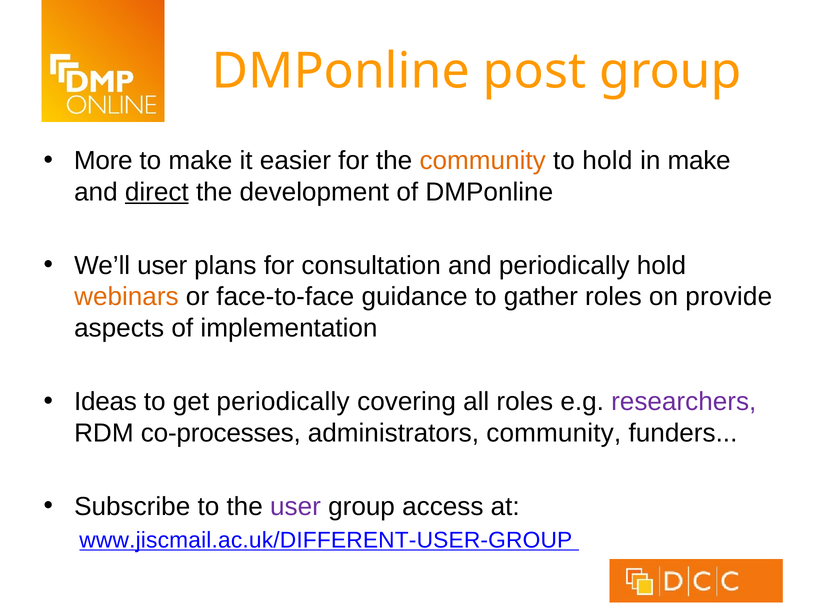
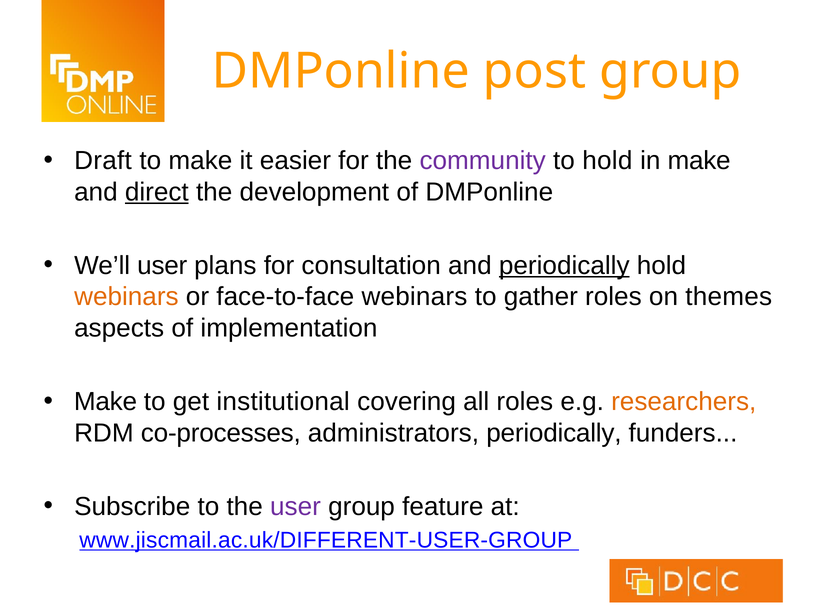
More: More -> Draft (103, 161)
community colour: orange -> purple (483, 161)
periodically underline: none -> present (564, 266)
face-to-face guidance: guidance -> webinars (414, 297)
provide: provide -> themes (729, 297)
Ideas: Ideas -> Make (106, 402)
get periodically: periodically -> institutional (283, 402)
researchers colour: purple -> orange (684, 402)
administrators community: community -> periodically (554, 433)
access: access -> feature (443, 507)
